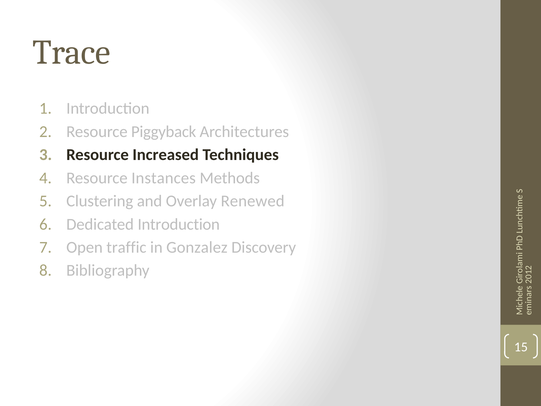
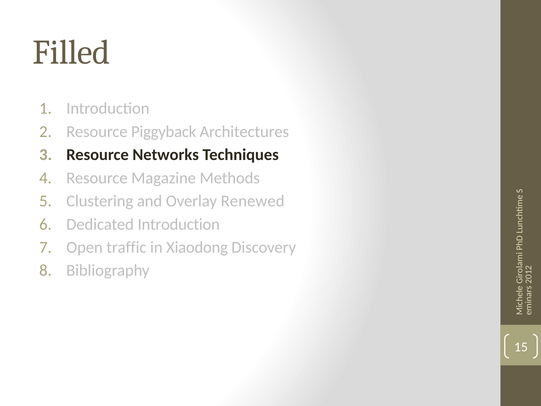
Trace: Trace -> Filled (71, 52)
Increased: Increased -> Networks (166, 155)
Instances: Instances -> Magazine (164, 178)
Gonzalez: Gonzalez -> Xiaodong (197, 247)
